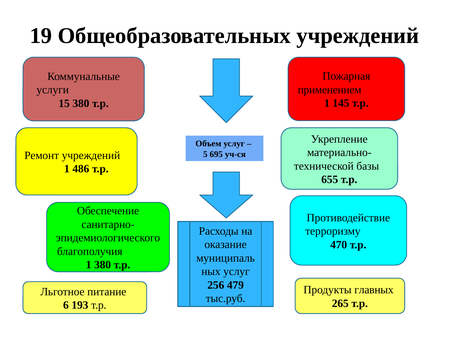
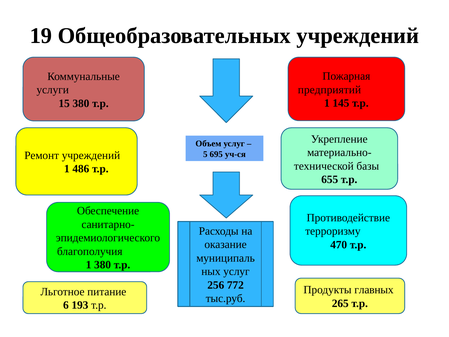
применением: применением -> предприятий (329, 90)
479: 479 -> 772 (235, 285)
